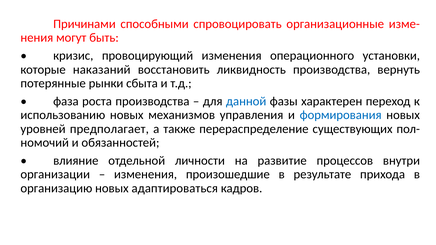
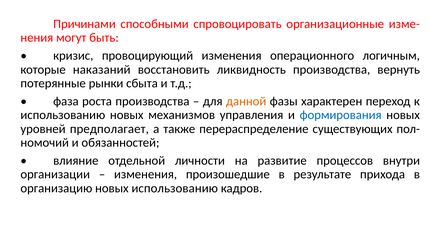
установки: установки -> логичным (391, 56)
данной colour: blue -> orange (246, 102)
новых адаптироваться: адаптироваться -> использованию (175, 188)
